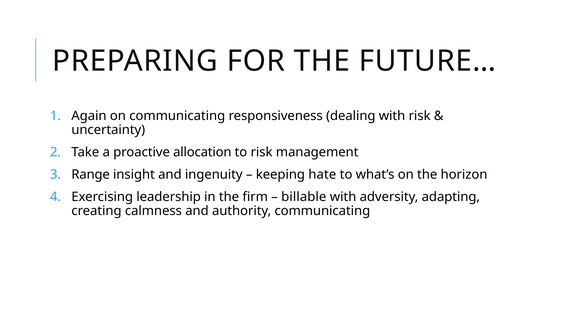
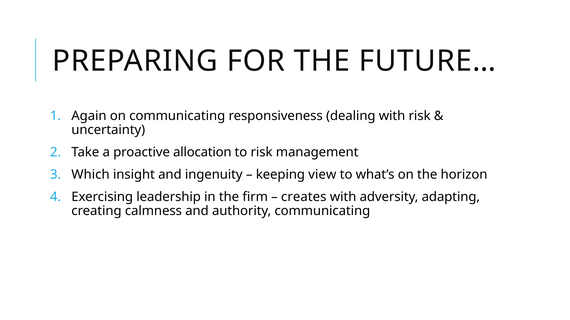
Range: Range -> Which (91, 175)
hate: hate -> view (322, 175)
billable: billable -> creates (304, 197)
